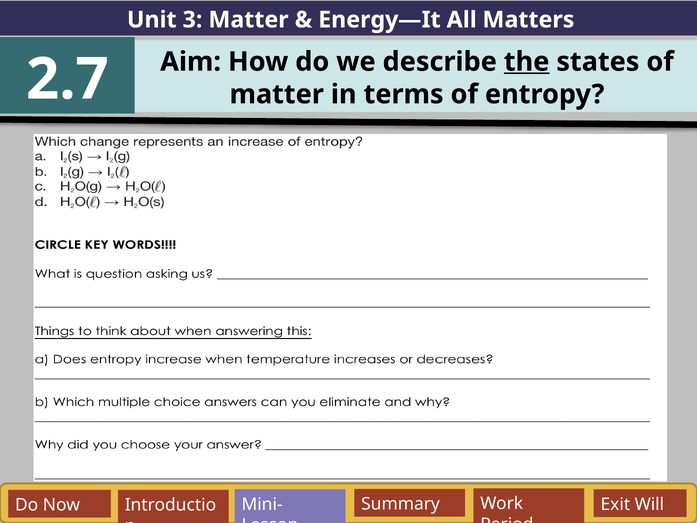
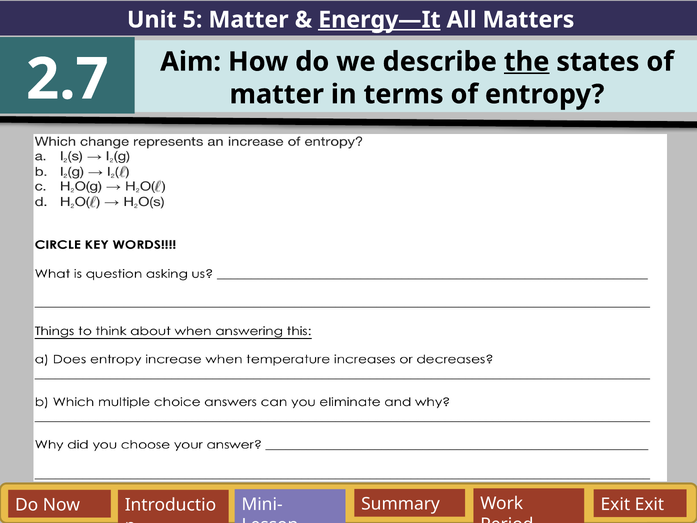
3: 3 -> 5 (192, 20)
Energy—It underline: none -> present (379, 20)
Exit Will: Will -> Exit (649, 504)
